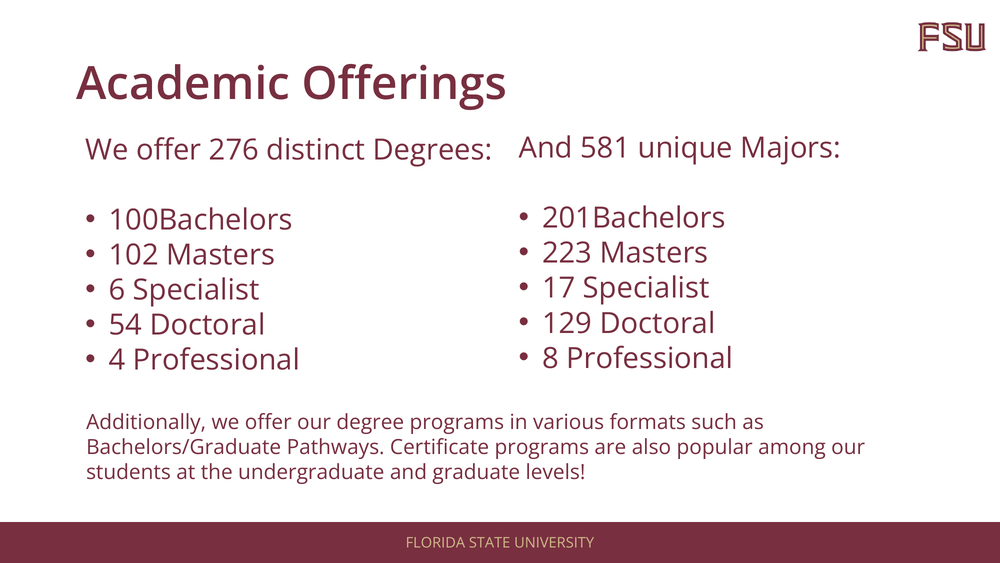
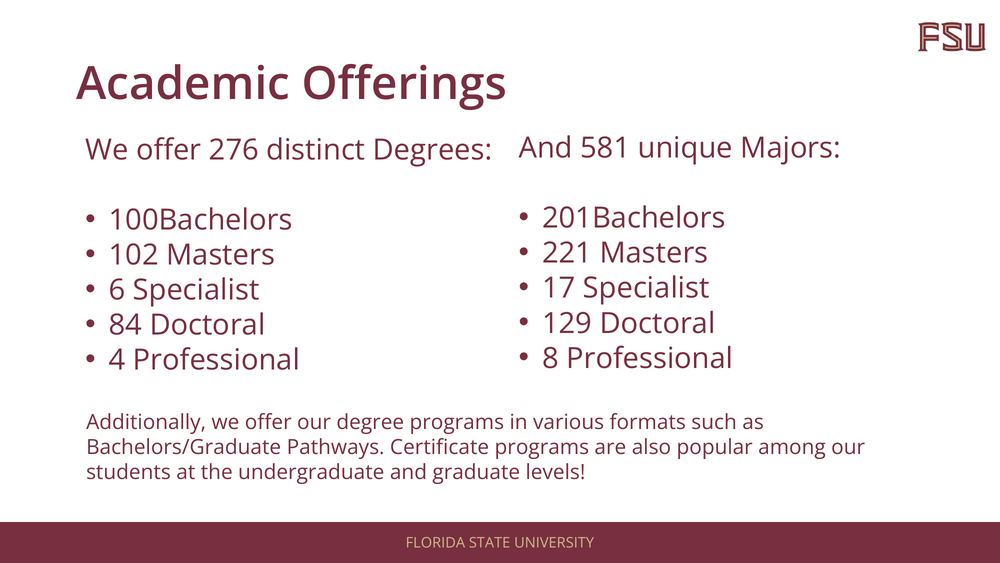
223: 223 -> 221 (567, 253)
54: 54 -> 84 (125, 325)
